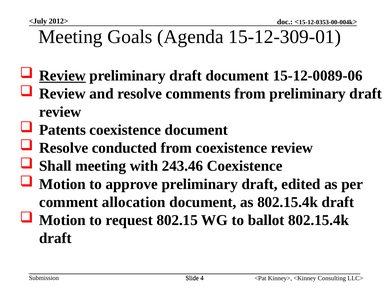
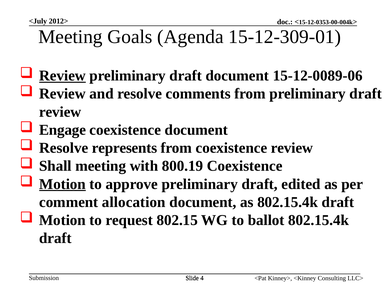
Patents: Patents -> Engage (63, 130)
conducted: conducted -> represents (124, 148)
243.46: 243.46 -> 800.19 (182, 166)
Motion underline: none -> present (62, 184)
